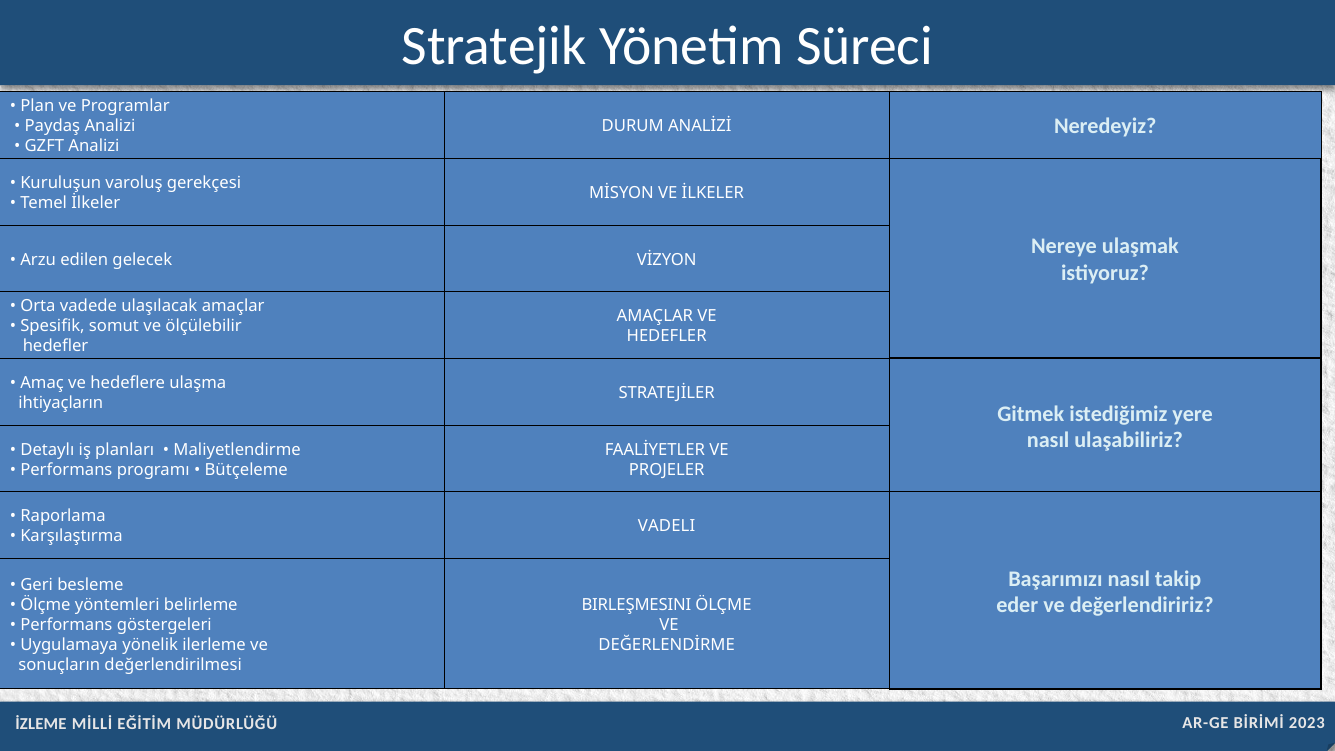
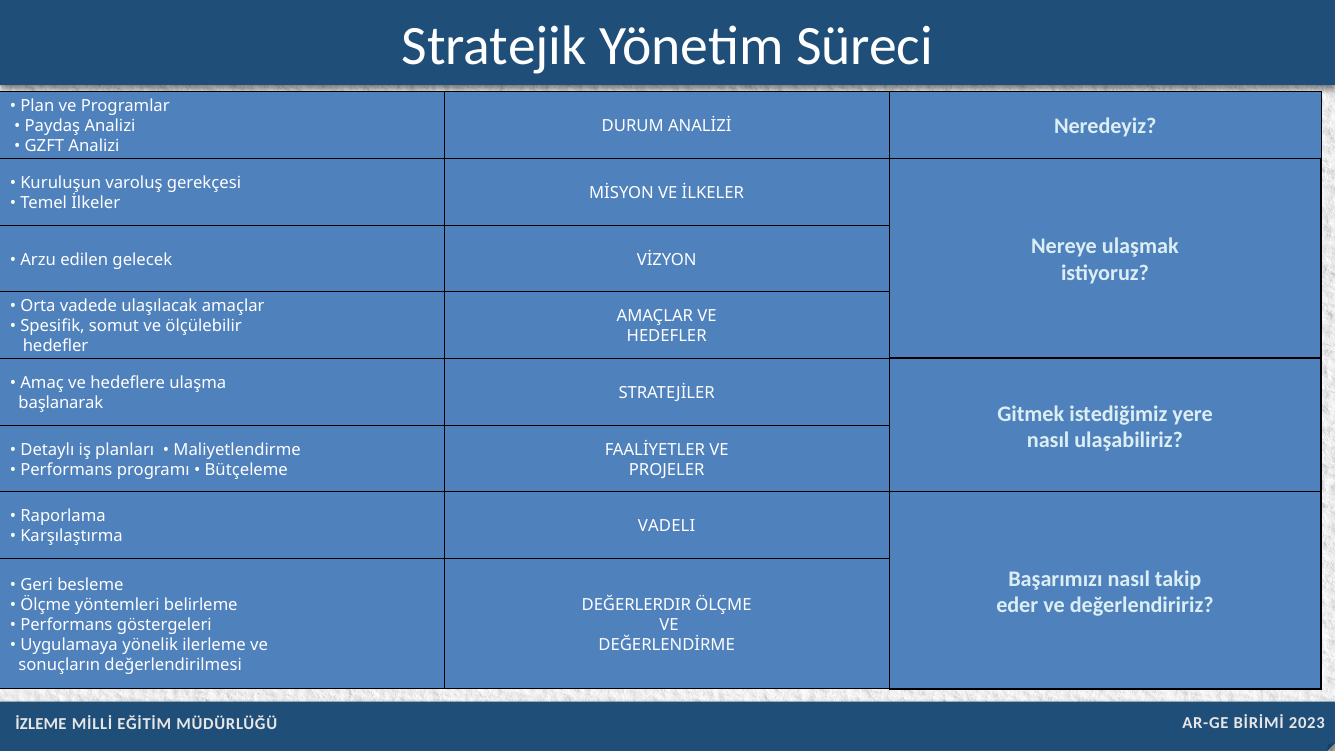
ihtiyaçların: ihtiyaçların -> başlanarak (61, 403)
BIRLEŞMESINI: BIRLEŞMESINI -> DEĞERLERDIR (636, 605)
